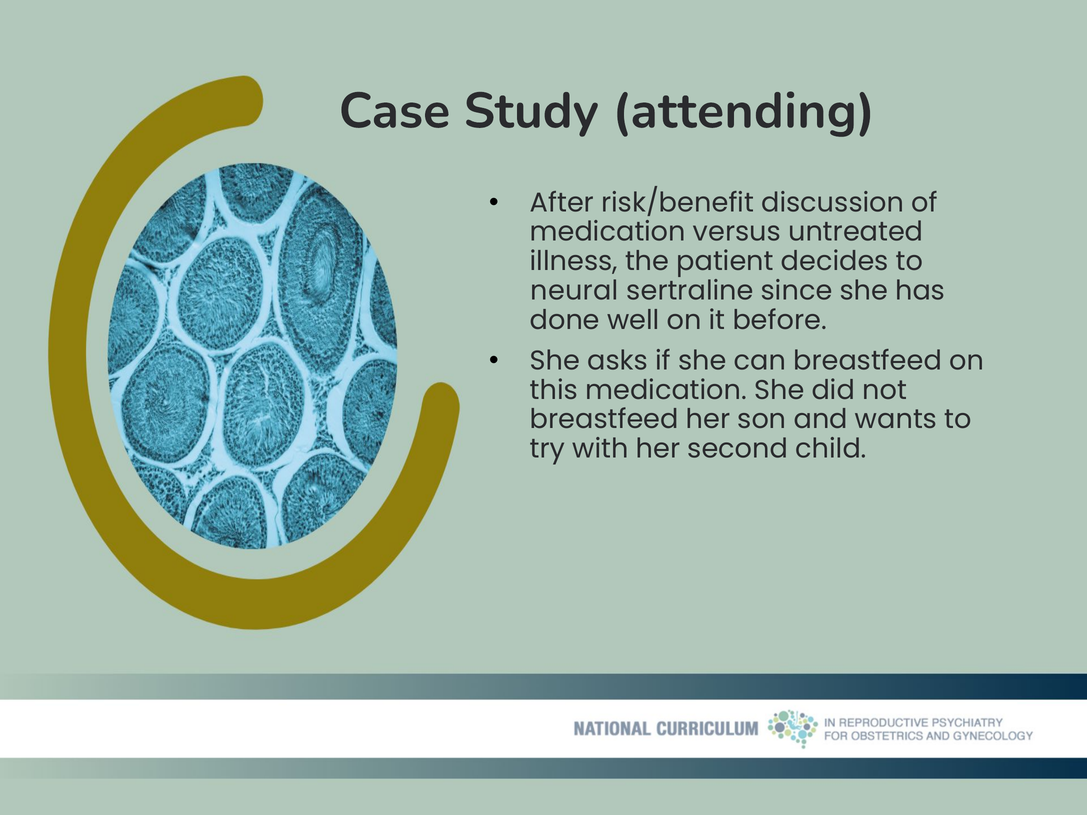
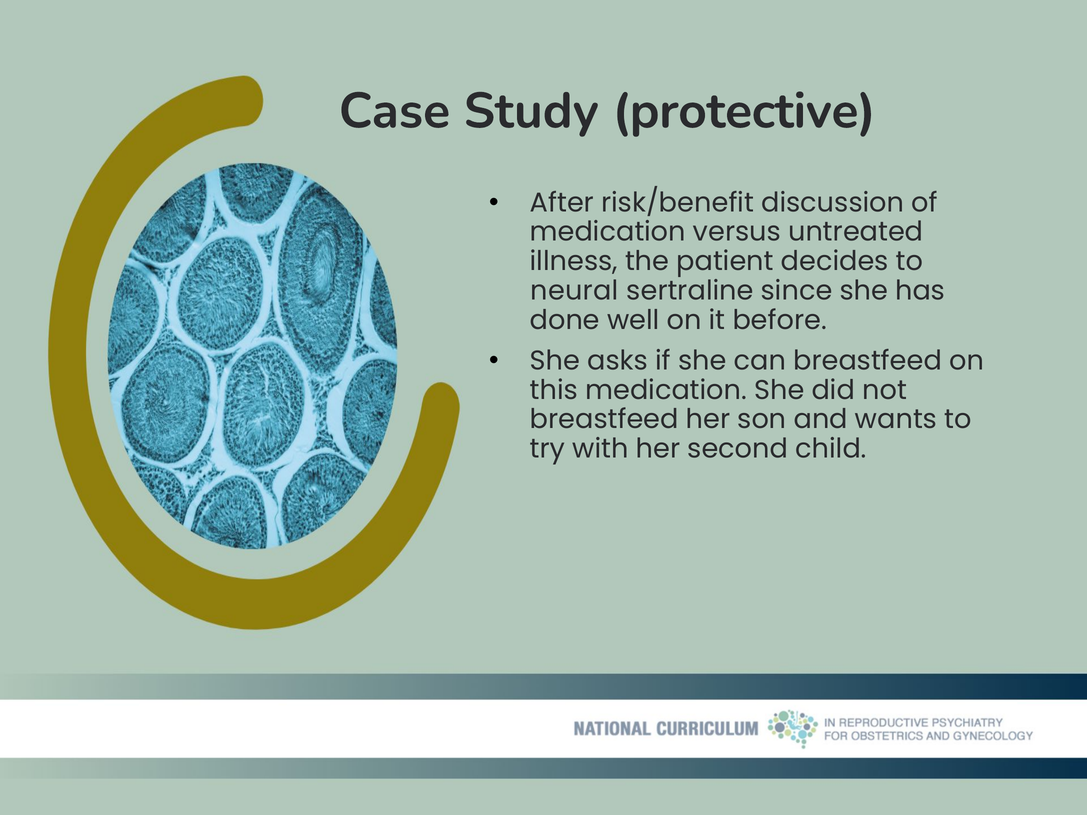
attending: attending -> protective (744, 111)
